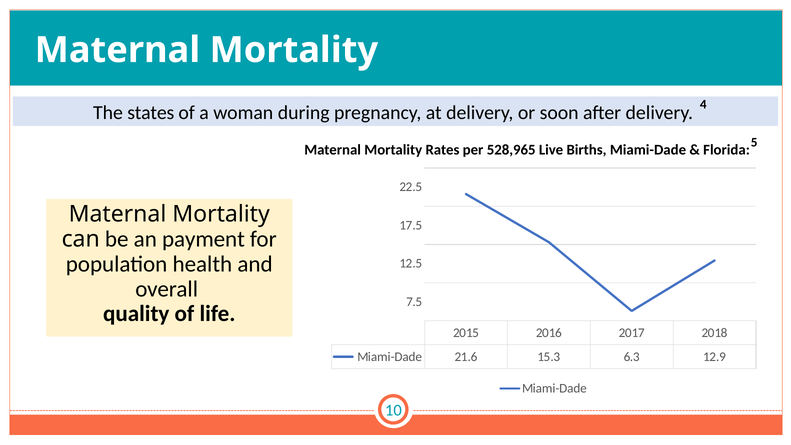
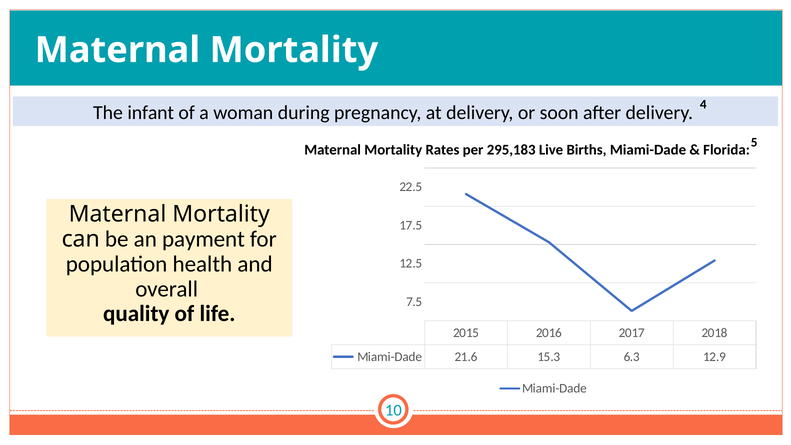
states: states -> infant (151, 113)
528,965: 528,965 -> 295,183 (511, 150)
